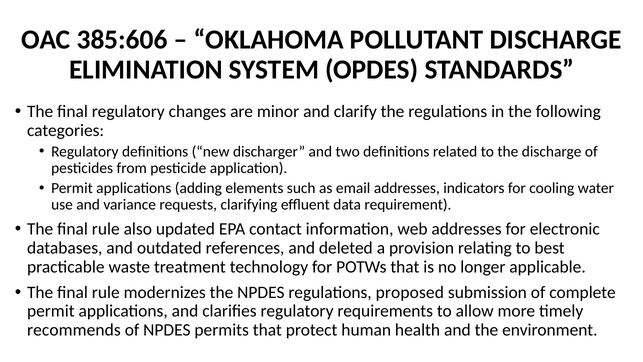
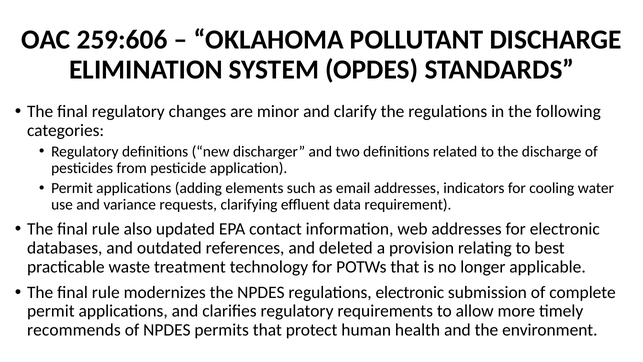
385:606: 385:606 -> 259:606 (122, 40)
regulations proposed: proposed -> electronic (410, 292)
